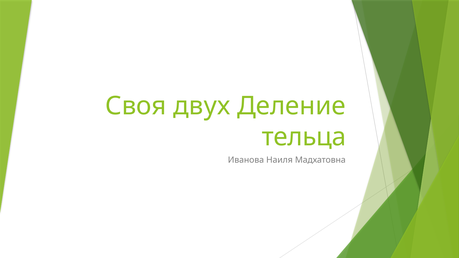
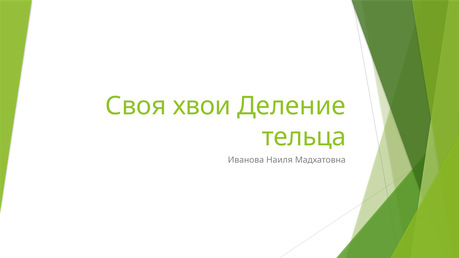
двух: двух -> хвои (202, 106)
